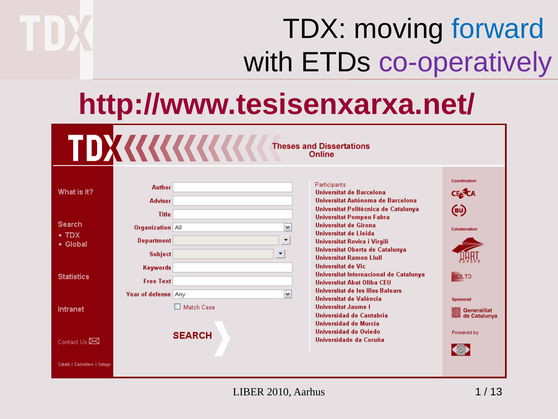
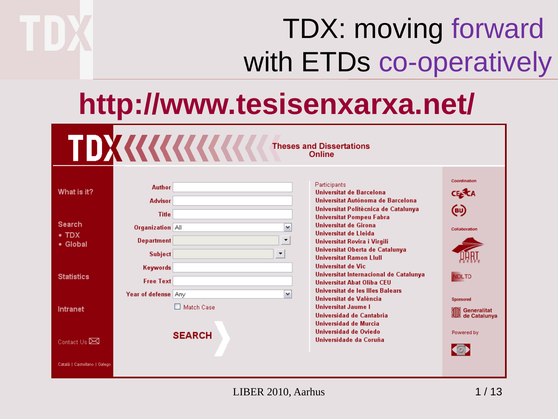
forward colour: blue -> purple (498, 29)
